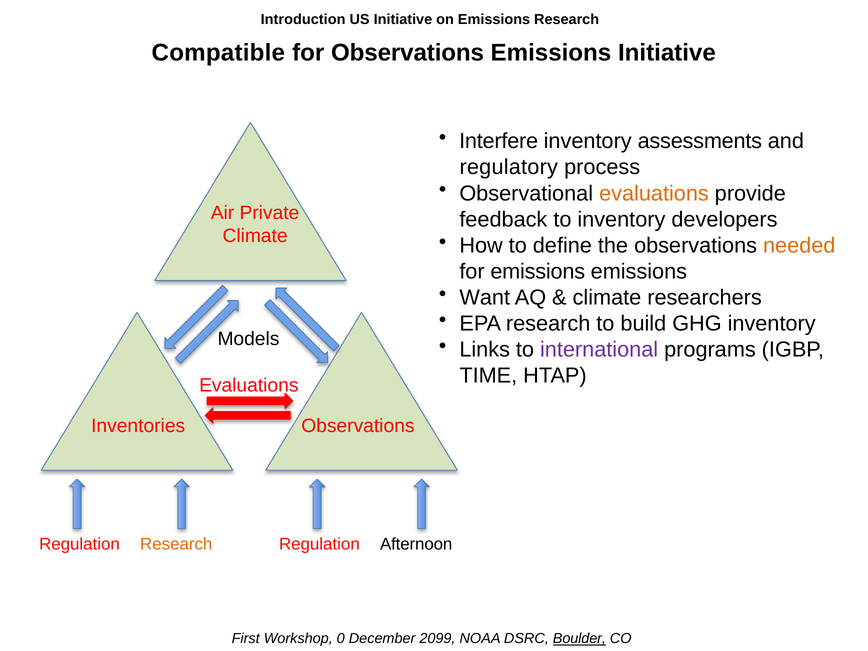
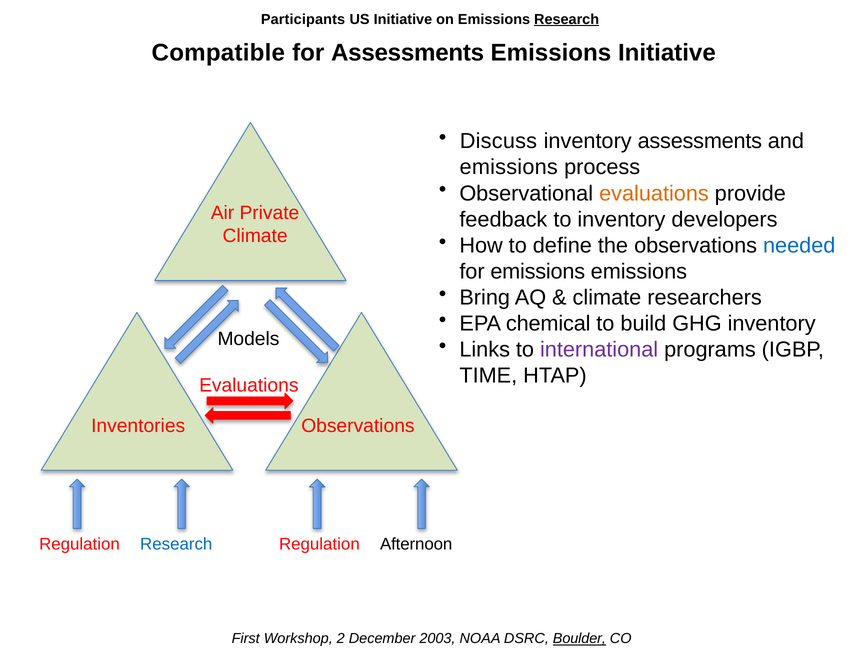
Introduction: Introduction -> Participants (303, 19)
Research underline: none -> present (567, 19)
for Observations: Observations -> Assessments (408, 53)
Interfere: Interfere -> Discuss (498, 141)
regulatory: regulatory -> emissions (509, 167)
needed colour: orange -> blue (799, 245)
Want: Want -> Bring (485, 298)
EPA research: research -> chemical (548, 324)
Research colour: orange -> blue (176, 544)
0: 0 -> 2 (341, 639)
2099: 2099 -> 2003 (437, 639)
